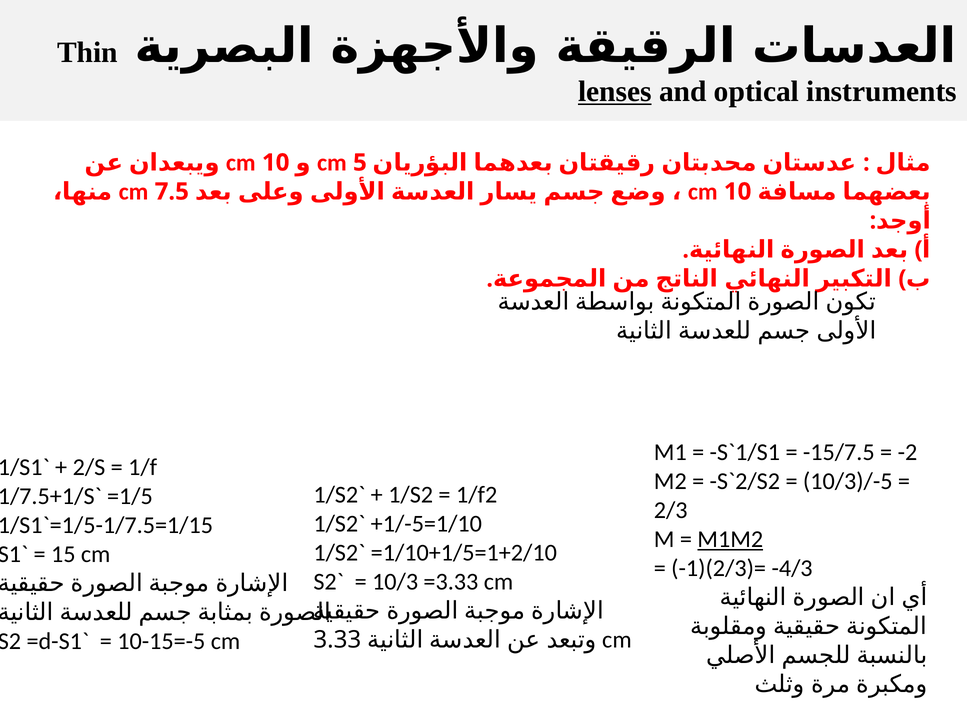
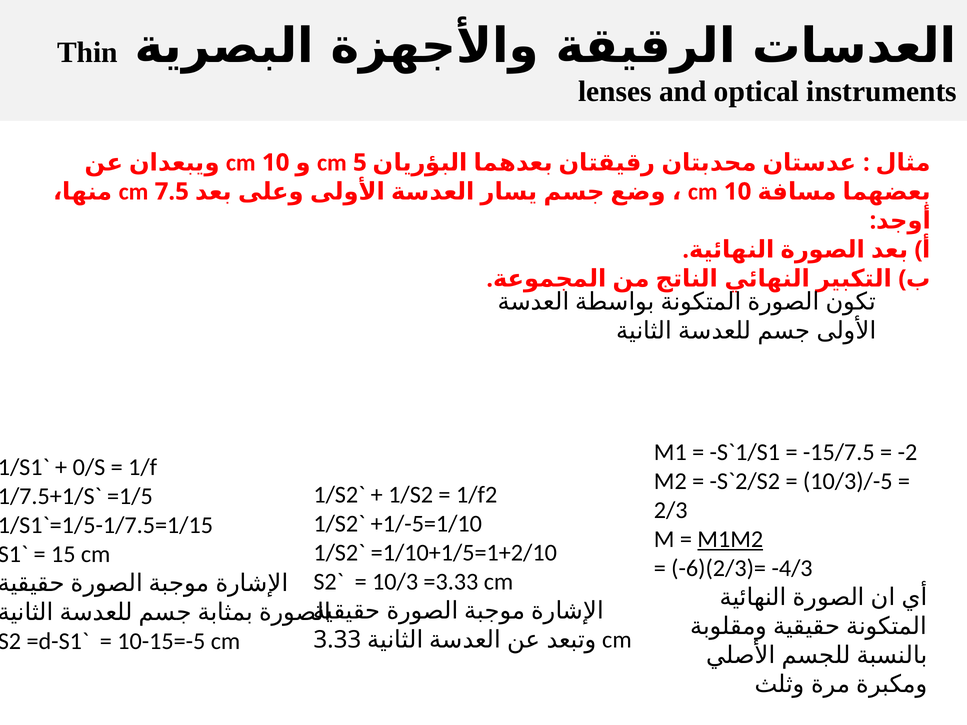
lenses underline: present -> none (615, 91)
2/S: 2/S -> 0/S (89, 467)
-1)(2/3)=: -1)(2/3)= -> -6)(2/3)= (719, 569)
